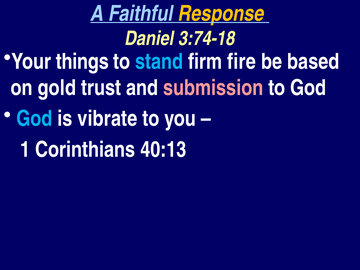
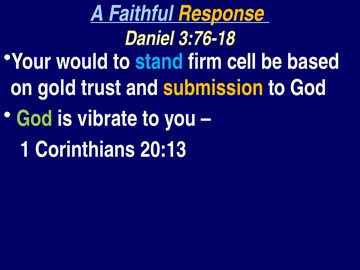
3:74-18: 3:74-18 -> 3:76-18 (207, 39)
things: things -> would (82, 62)
fire: fire -> cell (242, 62)
submission colour: pink -> yellow (213, 88)
God colour: light blue -> light green (34, 119)
40:13: 40:13 -> 20:13 (163, 149)
